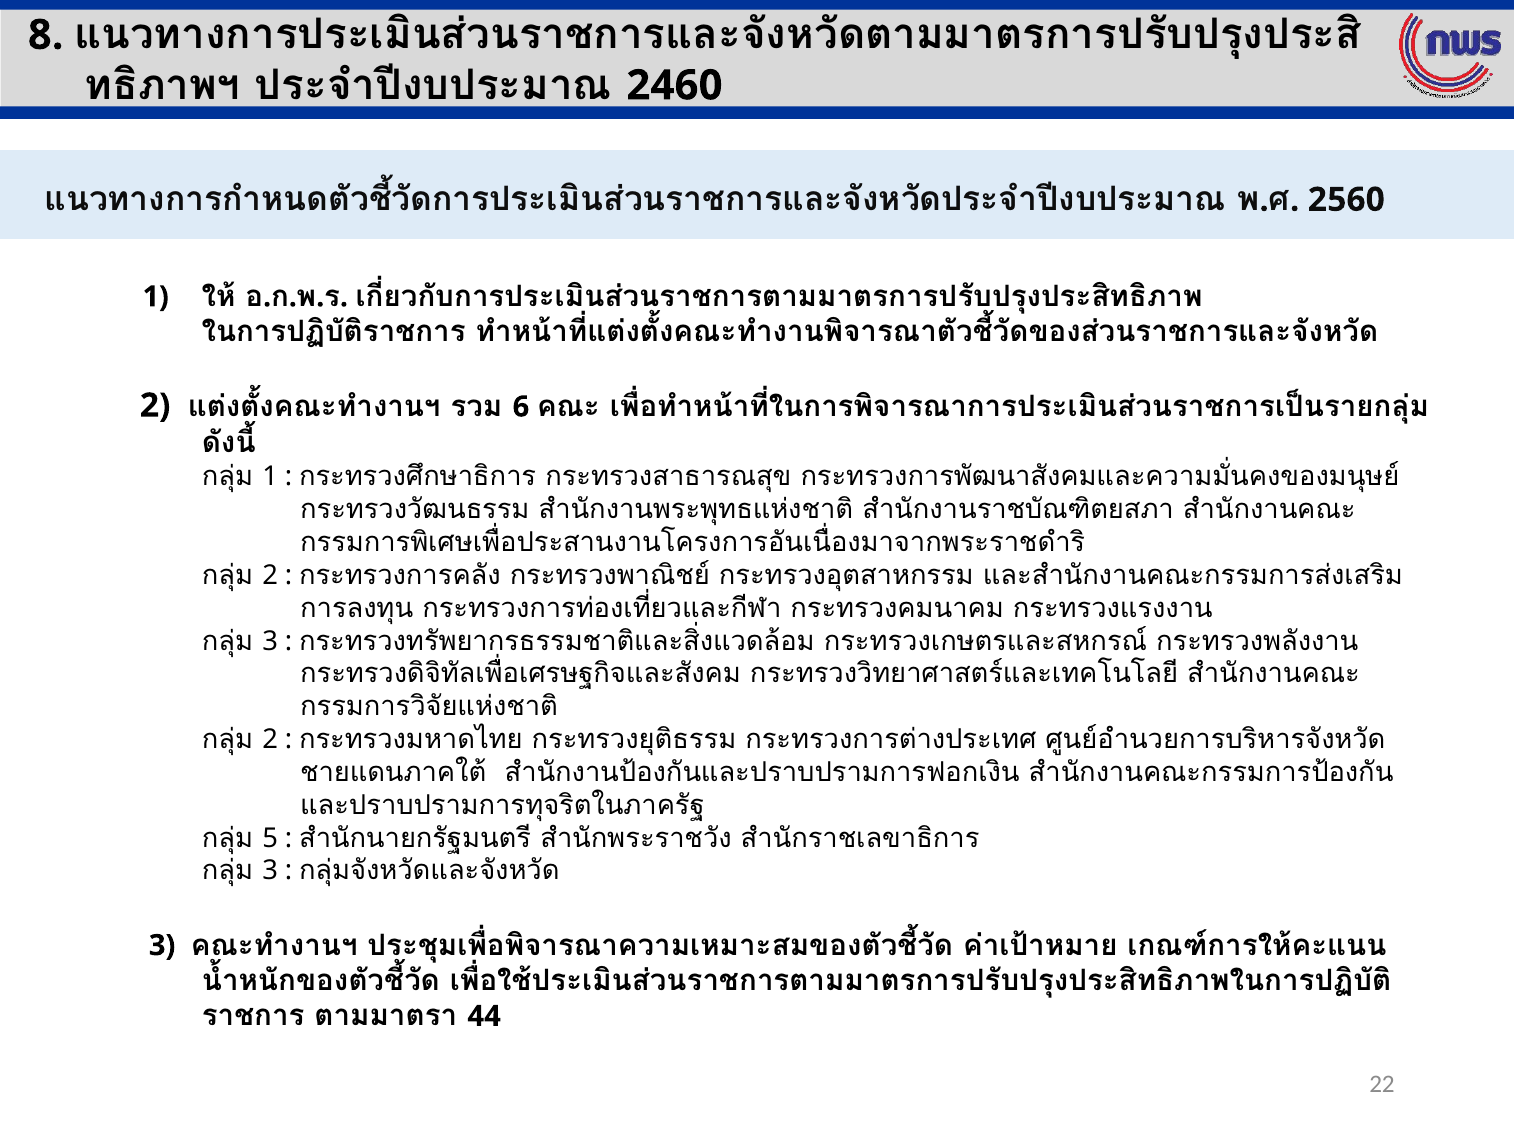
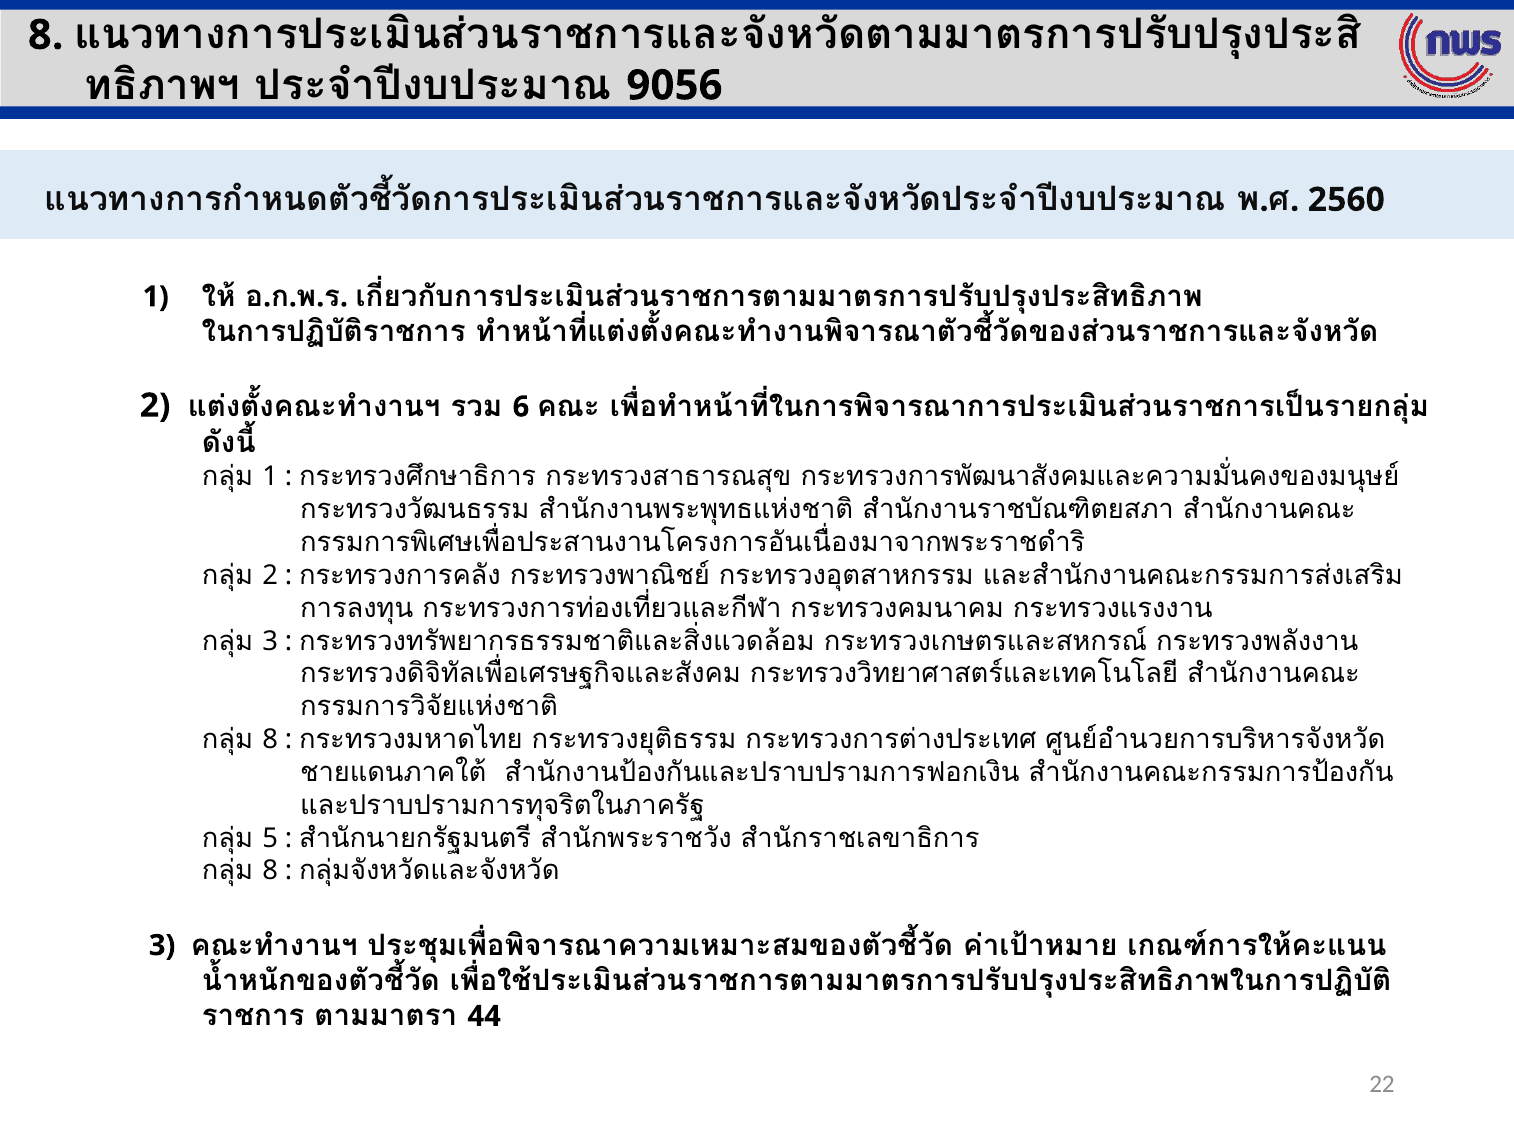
2460: 2460 -> 9056 (674, 86)
2: 2 -> 8 (270, 740)
3: 3 -> 8 (270, 871)
